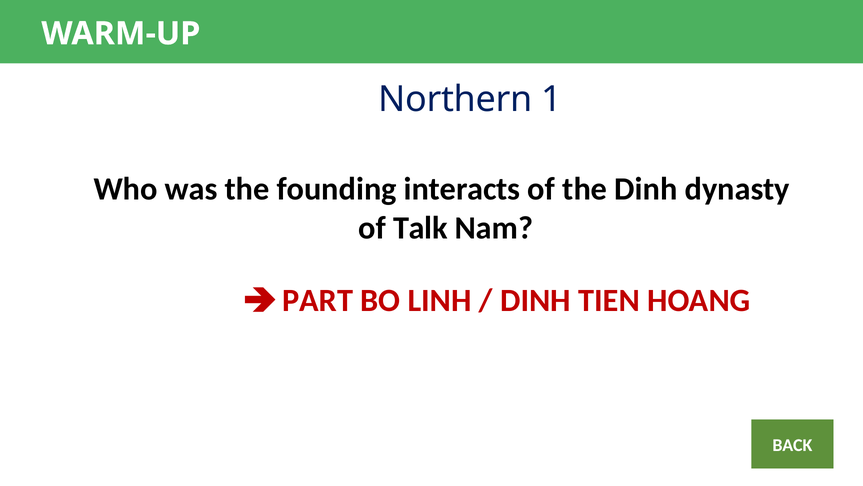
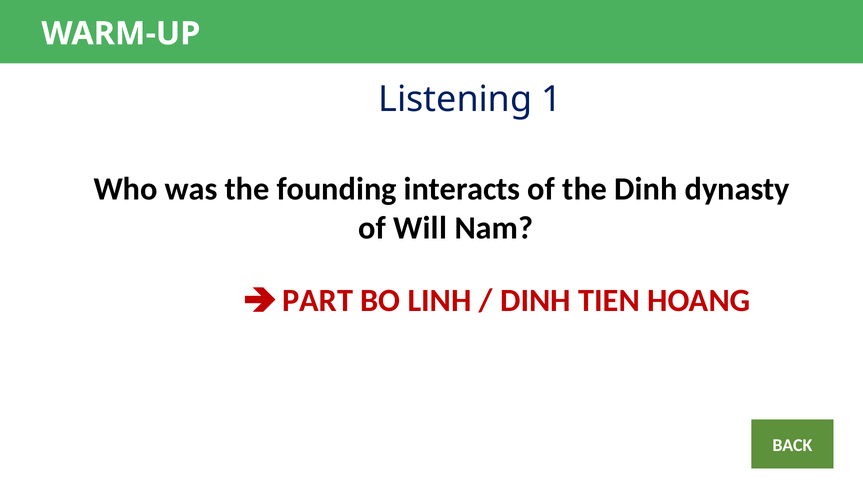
Northern: Northern -> Listening (455, 99)
Talk: Talk -> Will (420, 228)
